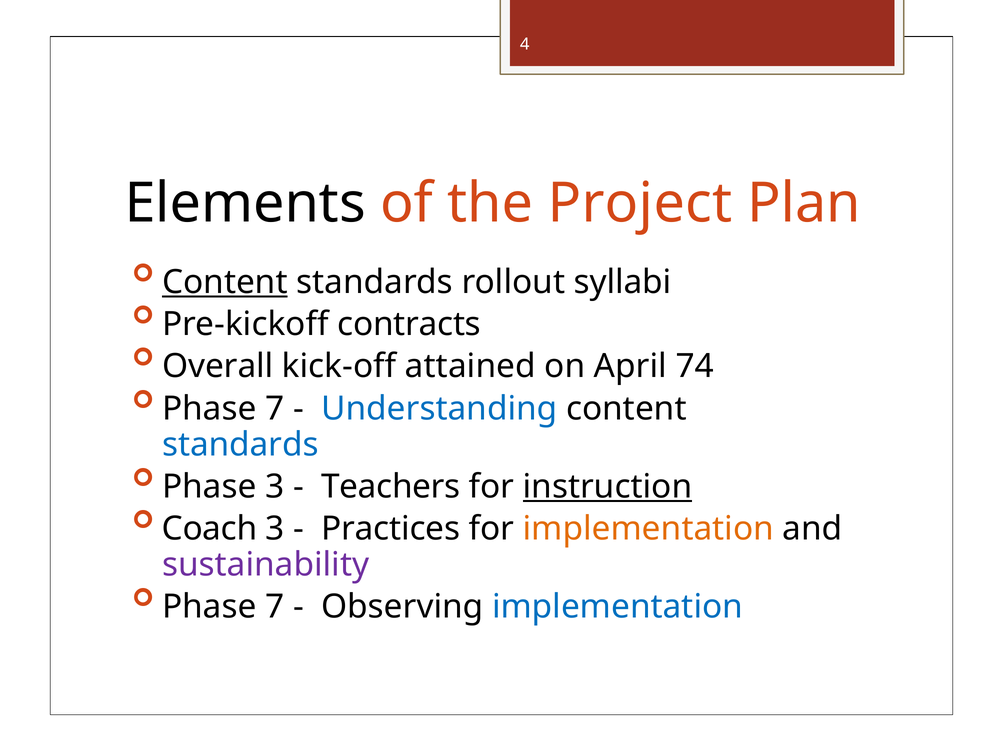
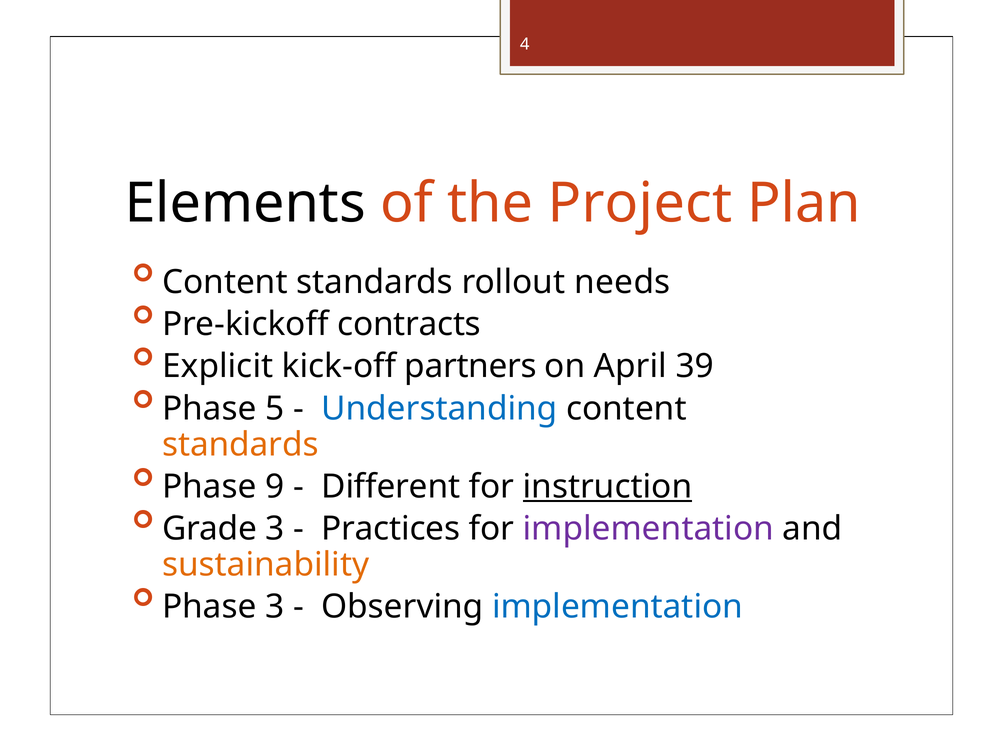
Content underline: present -> none (225, 282)
syllabi: syllabi -> needs (622, 282)
Overall: Overall -> Explicit (218, 367)
attained: attained -> partners (471, 367)
74: 74 -> 39 (695, 367)
7: 7 -> 5 (275, 409)
standards colour: blue -> orange (240, 445)
Phase 3: 3 -> 9 (275, 487)
Teachers: Teachers -> Different (391, 487)
Coach: Coach -> Grade (210, 529)
implementation colour: orange -> purple (648, 529)
sustainability colour: purple -> orange (266, 565)
7: 7 -> 3 (275, 607)
